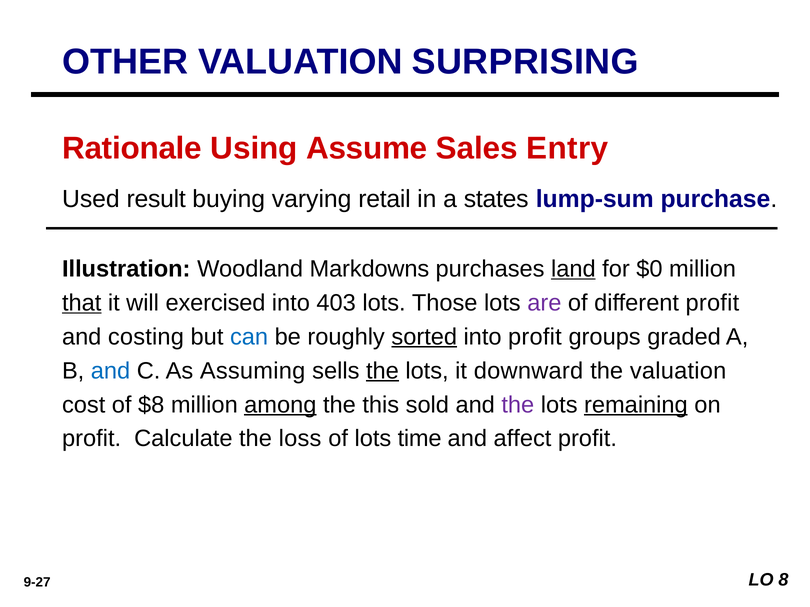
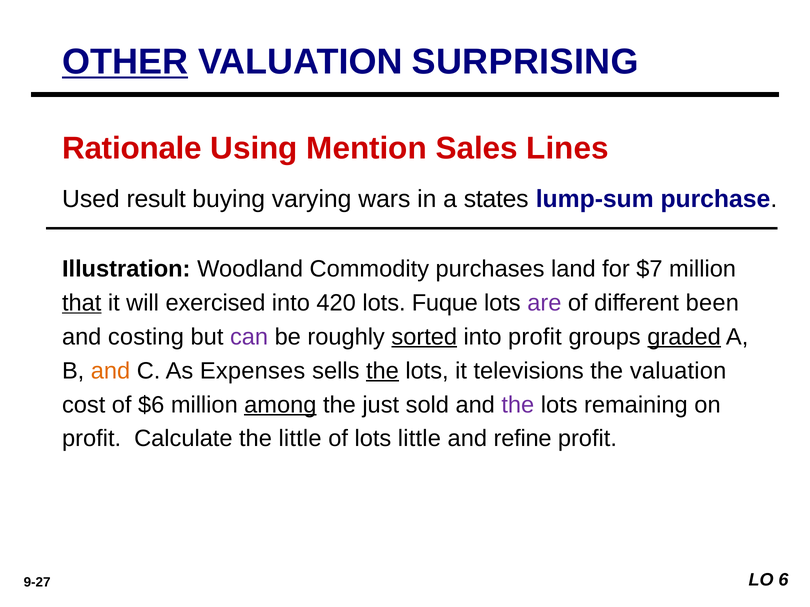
OTHER underline: none -> present (125, 62)
Assume: Assume -> Mention (367, 149)
Entry: Entry -> Lines (567, 149)
retail: retail -> wars (384, 199)
Markdowns: Markdowns -> Commodity (369, 269)
land underline: present -> none (573, 269)
$0: $0 -> $7 (649, 269)
403: 403 -> 420 (336, 303)
Those: Those -> Fuque (445, 303)
different profit: profit -> been (712, 303)
can colour: blue -> purple (249, 337)
graded underline: none -> present (684, 337)
and colour: blue -> orange (111, 371)
Assuming: Assuming -> Expenses (253, 371)
downward: downward -> televisions (529, 371)
$8: $8 -> $6 (151, 405)
this: this -> just (381, 405)
remaining underline: present -> none (636, 405)
the loss: loss -> little (300, 439)
lots time: time -> little (419, 439)
affect: affect -> refine (523, 439)
8: 8 -> 6 (783, 580)
